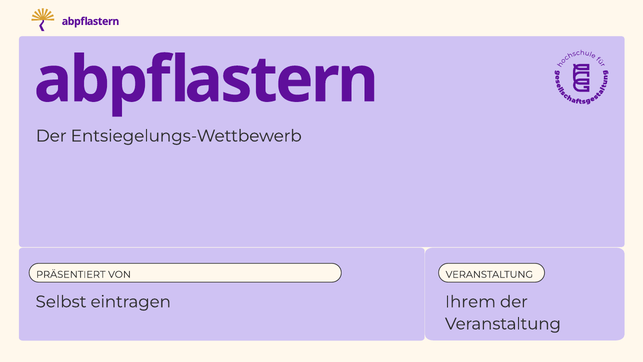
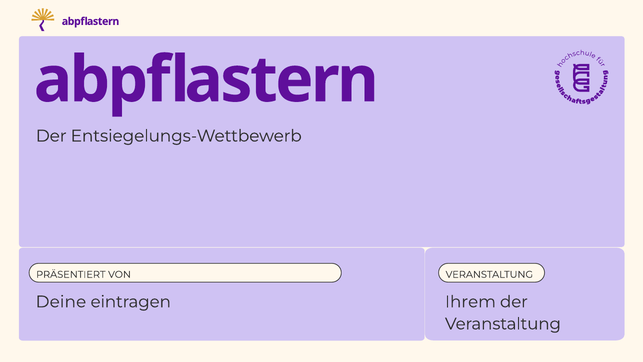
Selbst: Selbst -> Deine (61, 302)
